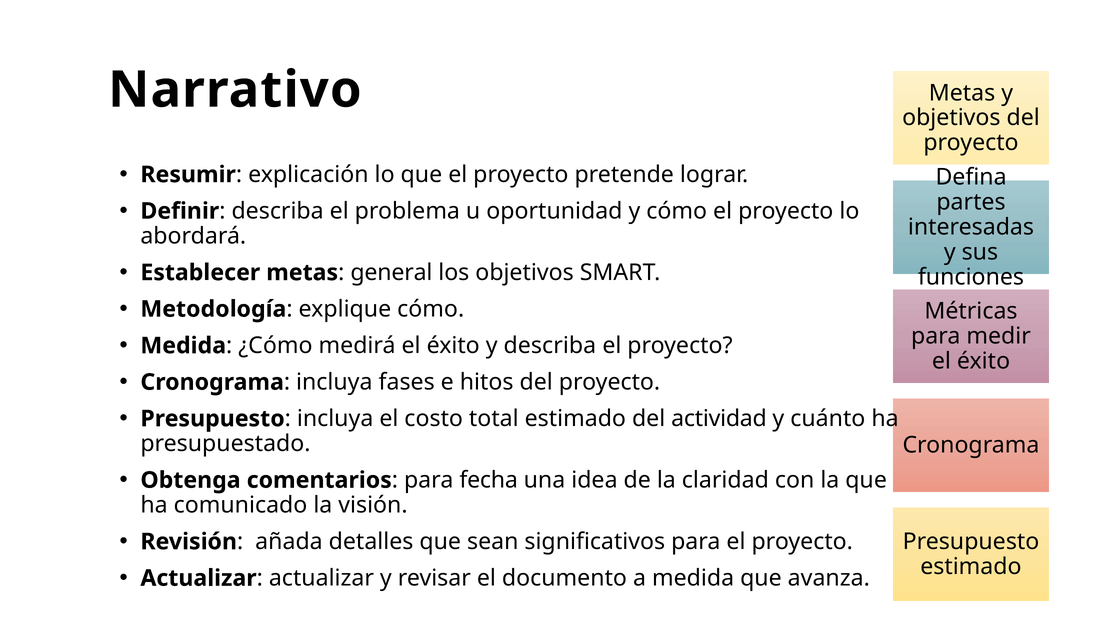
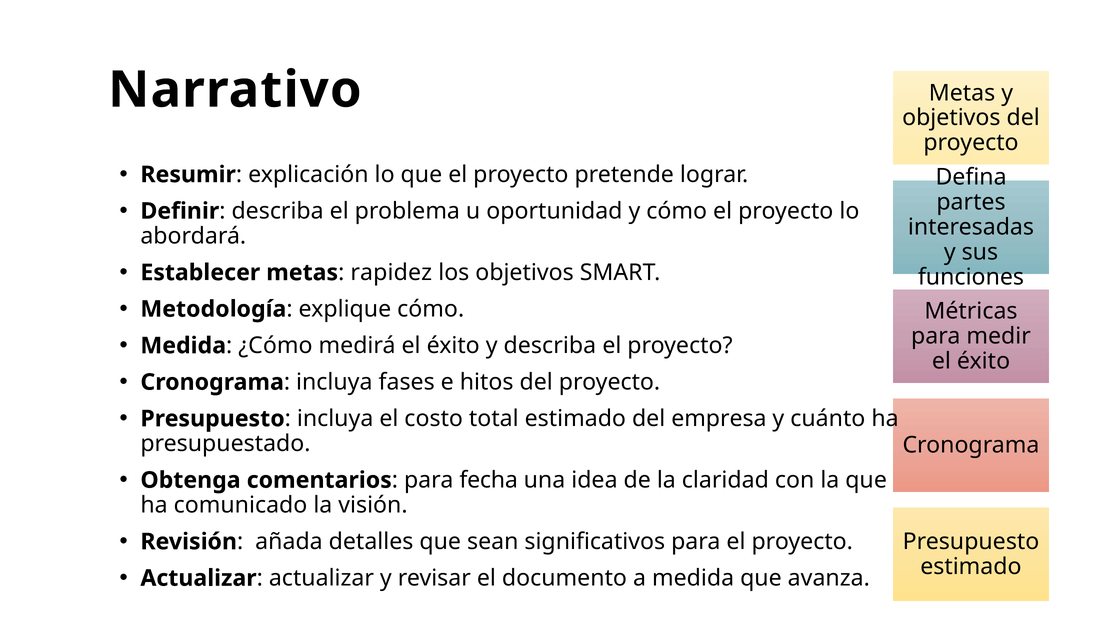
general: general -> rapidez (391, 273)
actividad: actividad -> empresa (719, 419)
